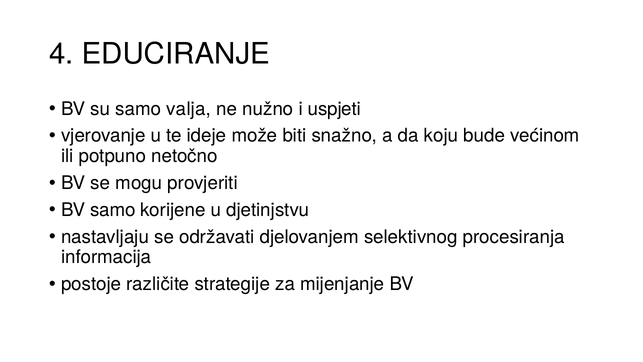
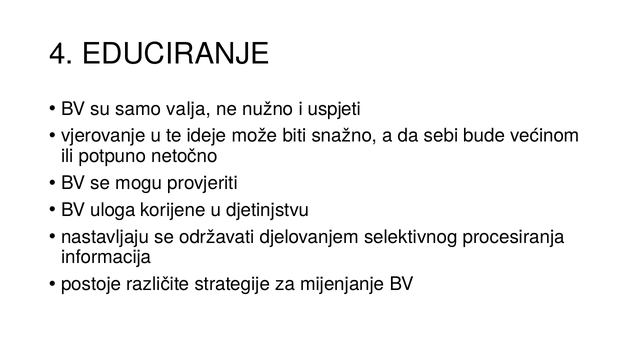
koju: koju -> sebi (441, 136)
BV samo: samo -> uloga (113, 210)
